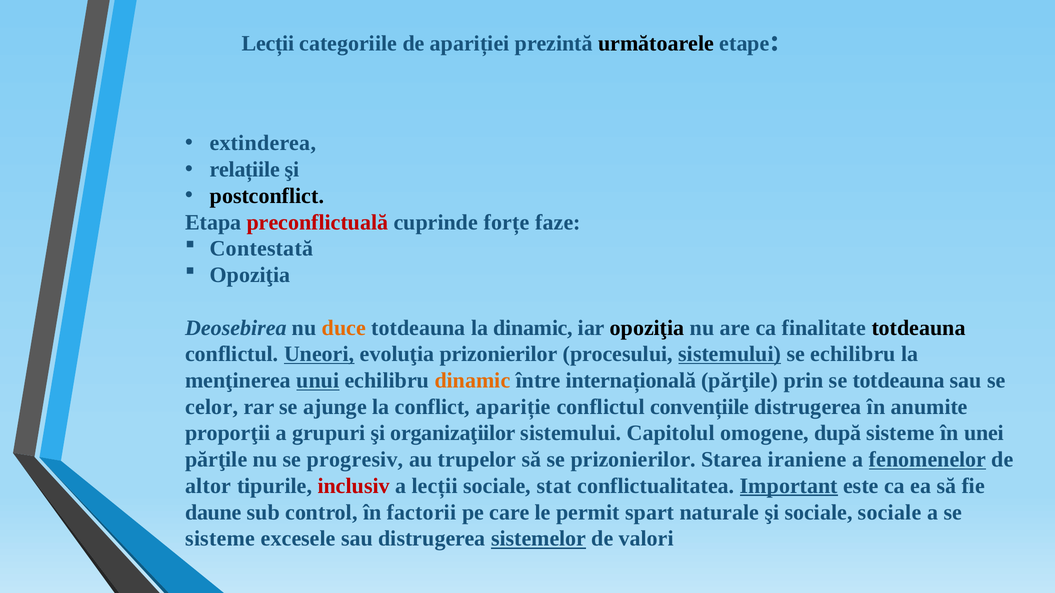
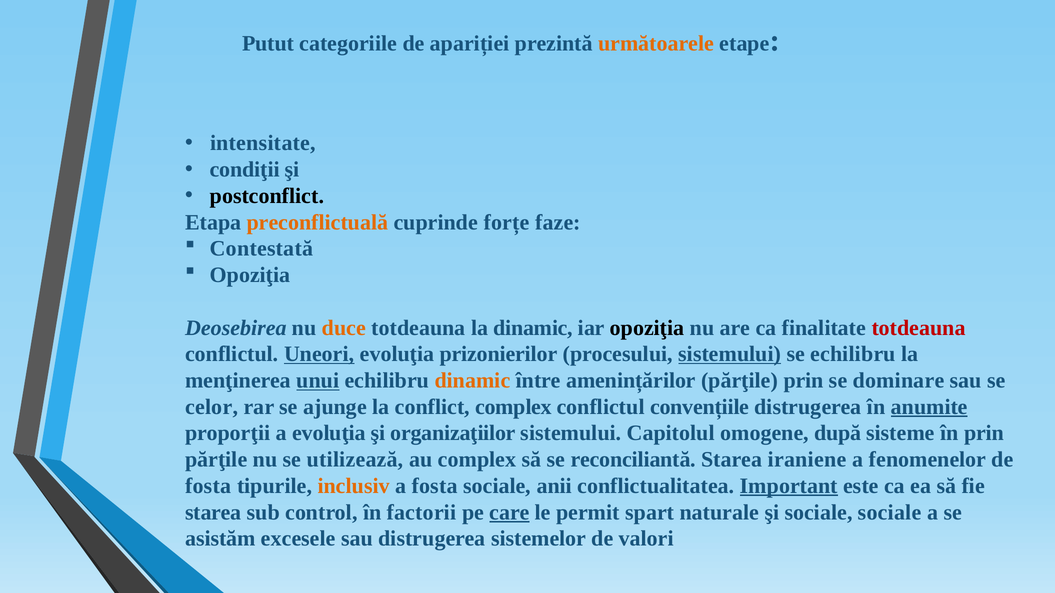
Lecții: Lecții -> Putut (268, 44)
următoarele colour: black -> orange (656, 44)
extinderea: extinderea -> intensitate (263, 143)
relațiile: relațiile -> condiţii (245, 170)
preconflictuală colour: red -> orange (317, 222)
totdeauna colour: black -> red (919, 328)
internațională: internațională -> amenințărilor (631, 381)
se totdeauna: totdeauna -> dominare (899, 381)
conflict apariție: apariție -> complex (513, 407)
anumite underline: none -> present (929, 407)
a grupuri: grupuri -> evoluţia (329, 434)
în unei: unei -> prin (984, 434)
progresiv: progresiv -> utilizează (355, 460)
au trupelor: trupelor -> complex (477, 460)
se prizonierilor: prizonierilor -> reconciliantă (633, 460)
fenomenelor underline: present -> none (928, 460)
altor: altor -> fosta (208, 486)
inclusiv colour: red -> orange (354, 486)
a lecții: lecții -> fosta (435, 486)
stat: stat -> anii (554, 486)
daune: daune -> starea (213, 513)
care underline: none -> present (509, 513)
sisteme: sisteme -> asistăm (220, 539)
sistemelor underline: present -> none (539, 539)
